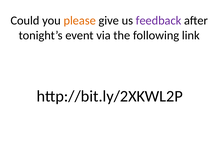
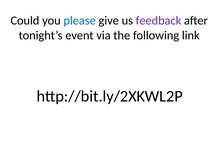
please colour: orange -> blue (80, 21)
